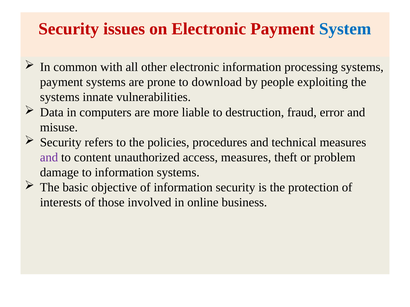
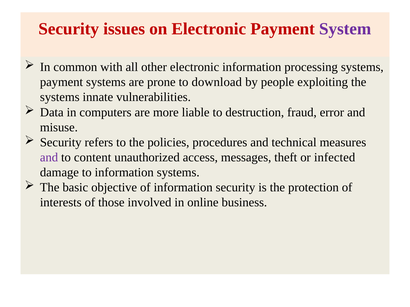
System colour: blue -> purple (345, 29)
access measures: measures -> messages (246, 158)
problem: problem -> infected (335, 158)
